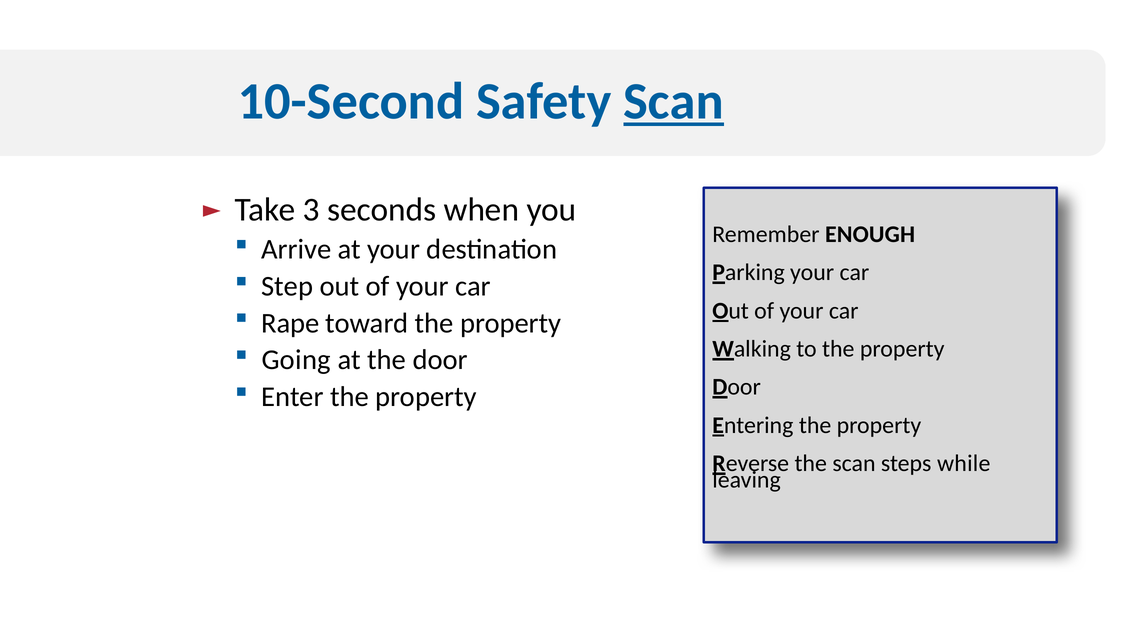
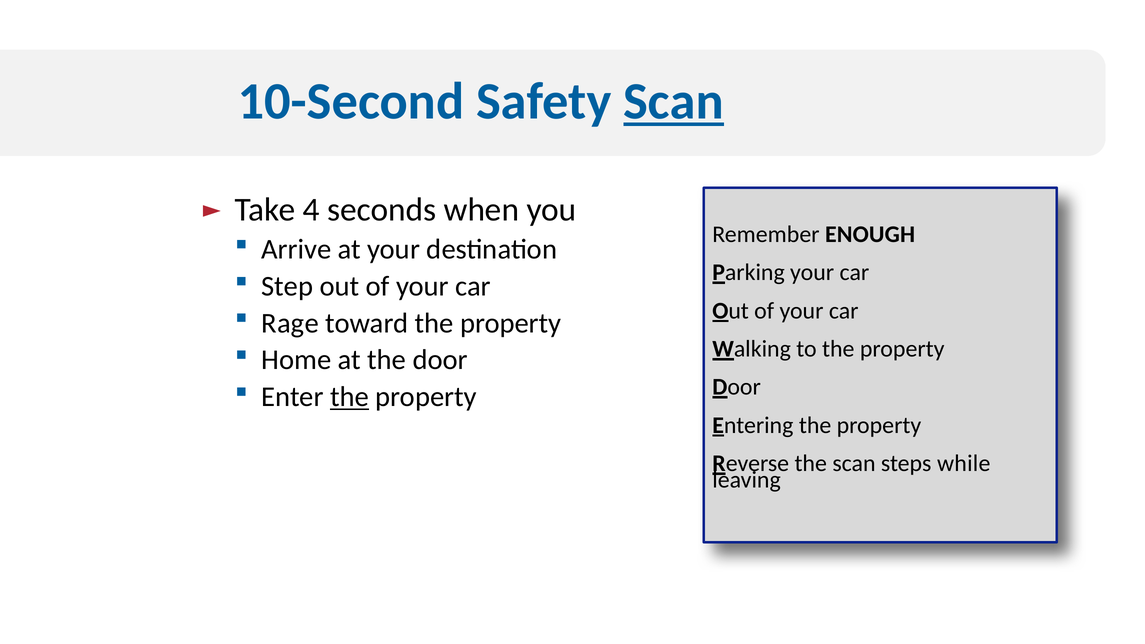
3: 3 -> 4 (311, 210)
Rape: Rape -> Rage (290, 323)
Going: Going -> Home (296, 360)
the underline: none -> present (349, 397)
